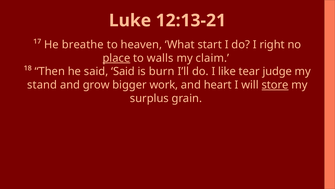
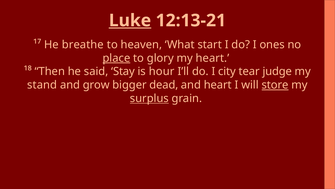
Luke underline: none -> present (130, 20)
right: right -> ones (272, 45)
walls: walls -> glory (160, 58)
my claim: claim -> heart (212, 58)
said Said: Said -> Stay (123, 71)
burn: burn -> hour (162, 71)
like: like -> city (227, 71)
work: work -> dead (164, 85)
surplus underline: none -> present (149, 98)
